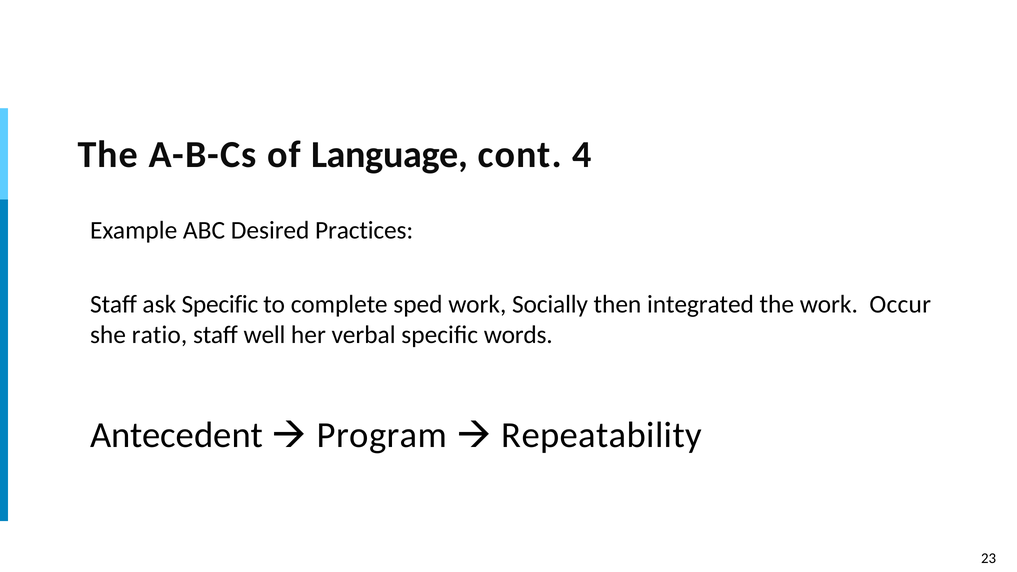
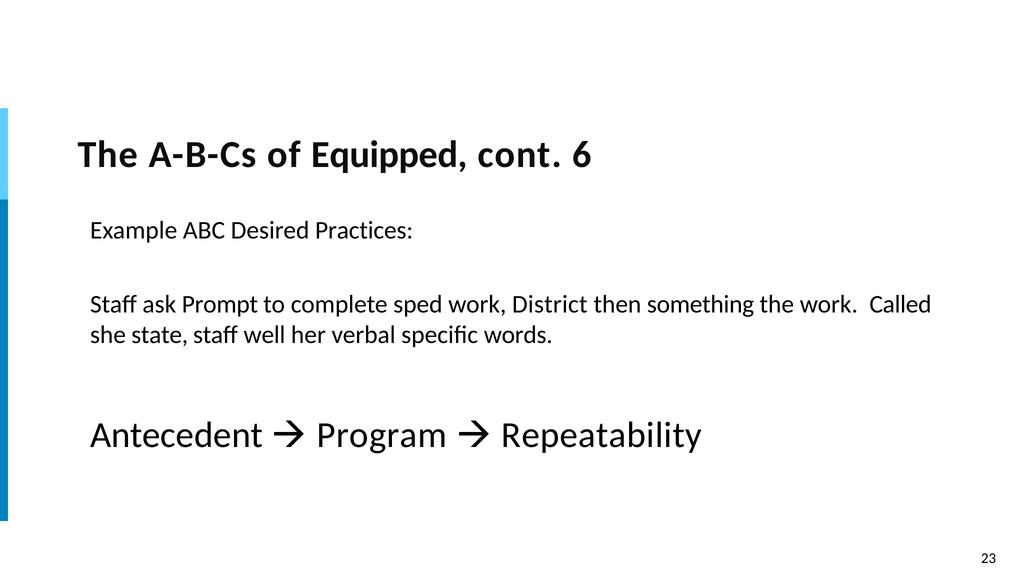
Language: Language -> Equipped (389, 155)
4: 4 -> 6 (582, 155)
ask Specific: Specific -> Prompt (220, 304)
Socially: Socially -> District (550, 304)
integrated: integrated -> something (701, 304)
Occur: Occur -> Called (900, 304)
ratio: ratio -> state (160, 335)
